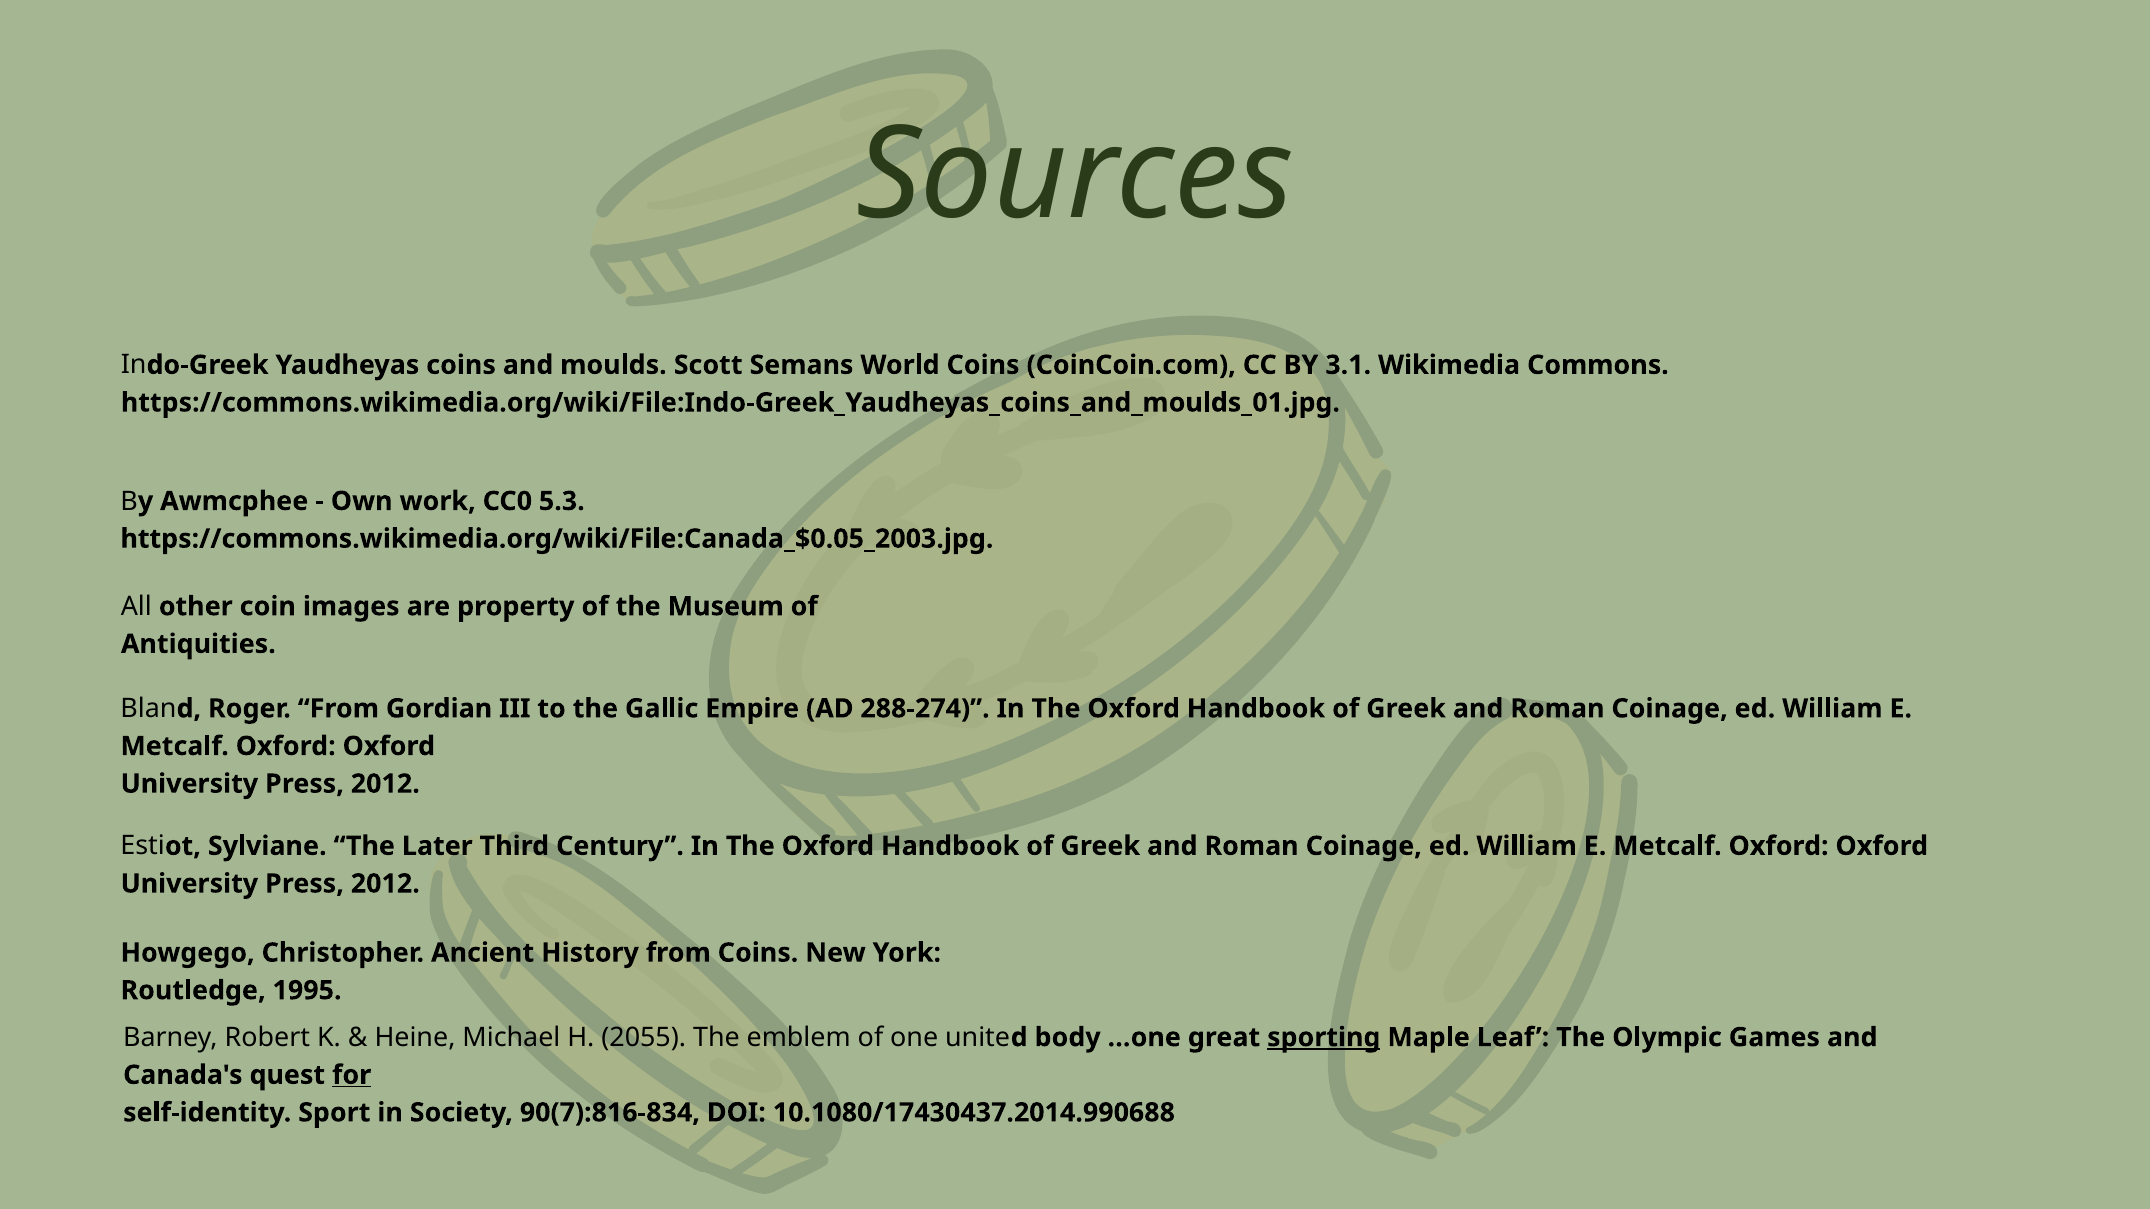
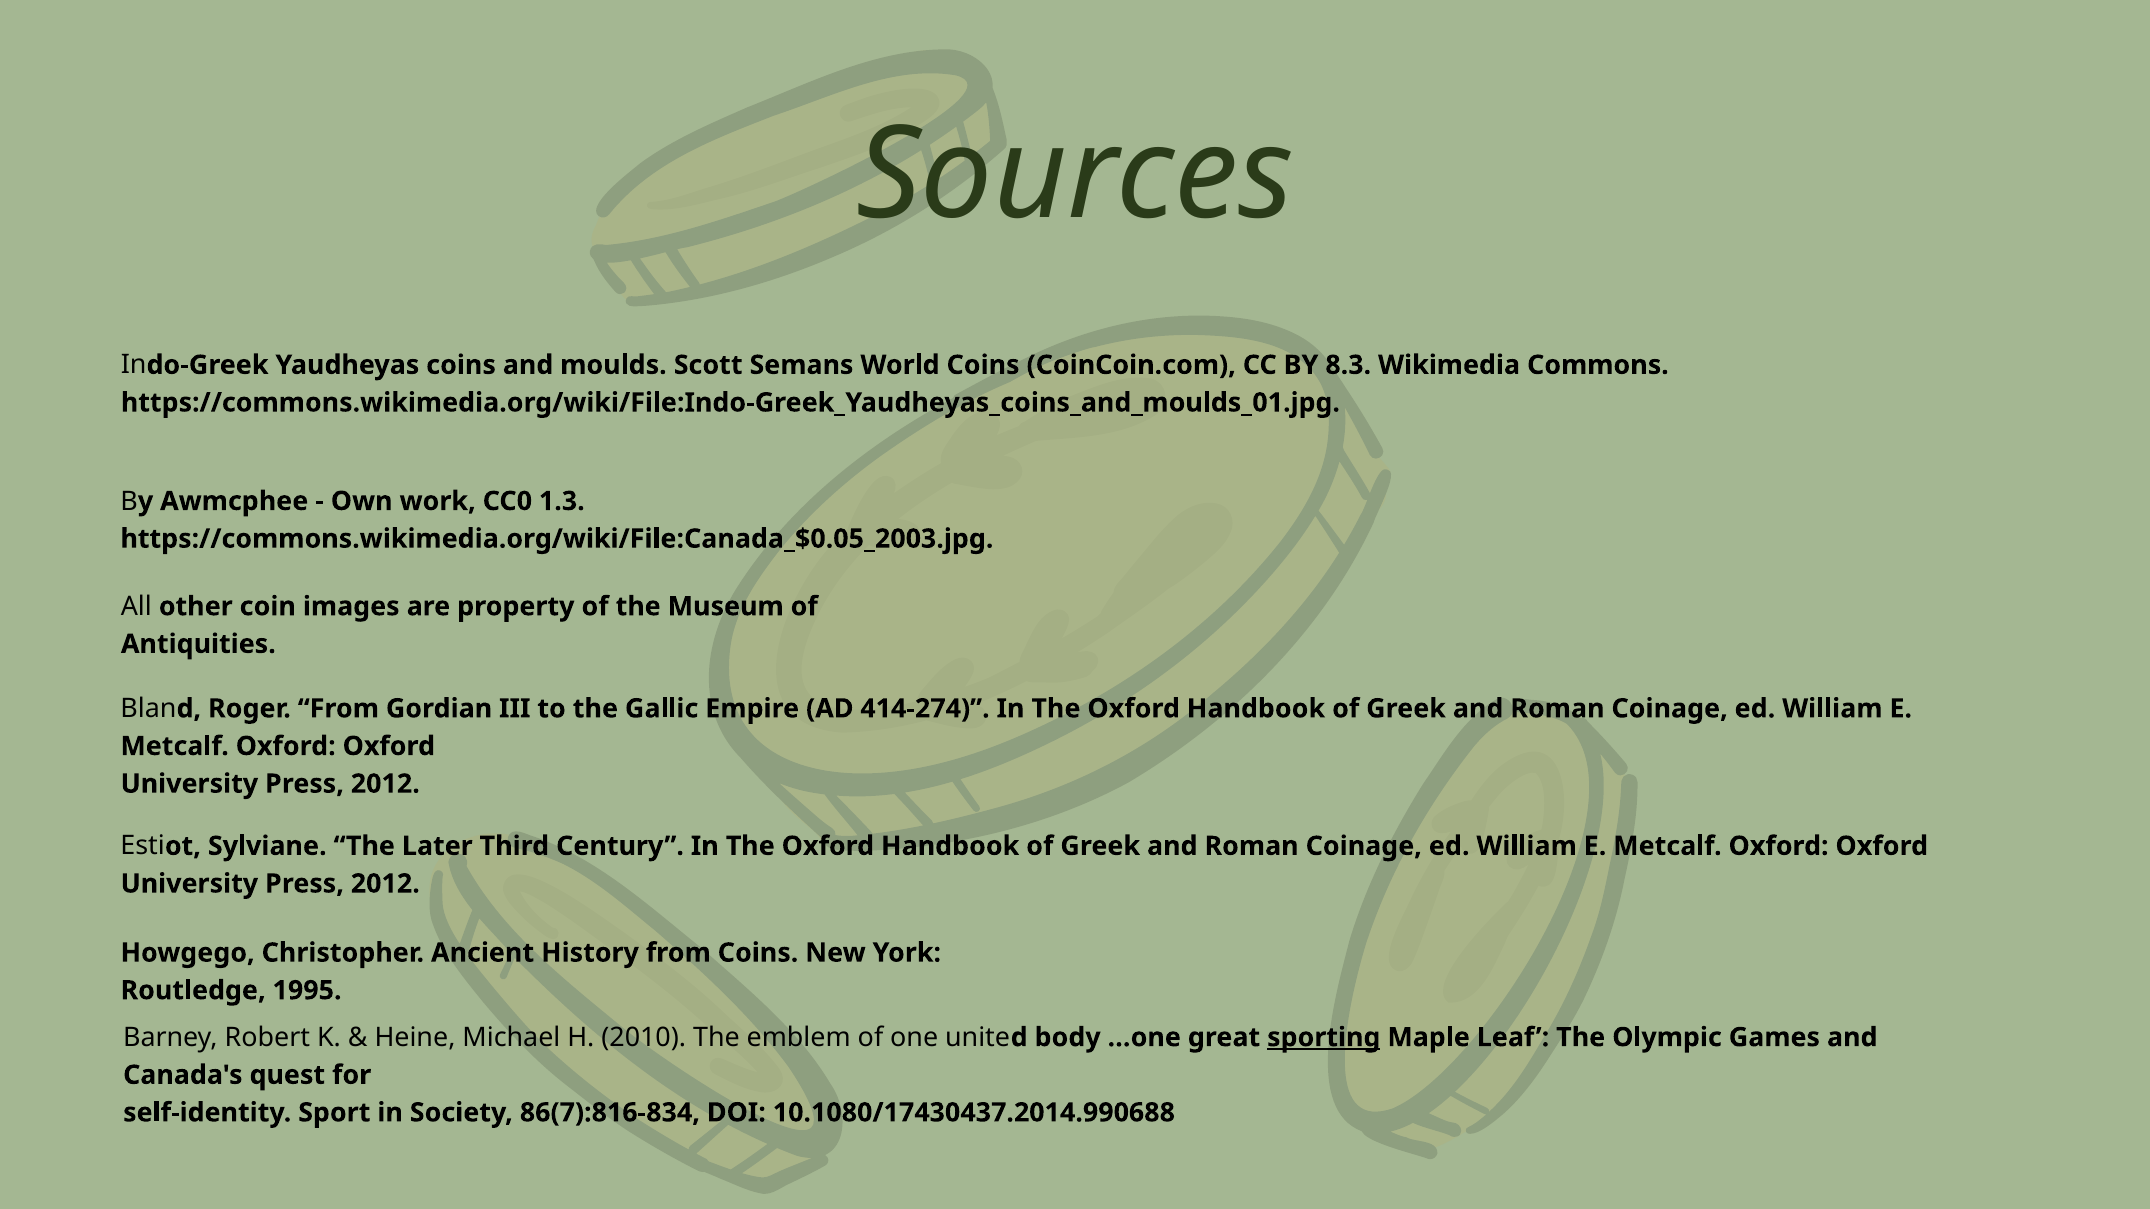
3.1: 3.1 -> 8.3 (1348, 365)
5.3: 5.3 -> 1.3 (562, 501)
288-274: 288-274 -> 414-274 (925, 709)
2055: 2055 -> 2010 (644, 1038)
for underline: present -> none (352, 1075)
90(7):816-834: 90(7):816-834 -> 86(7):816-834 (610, 1113)
